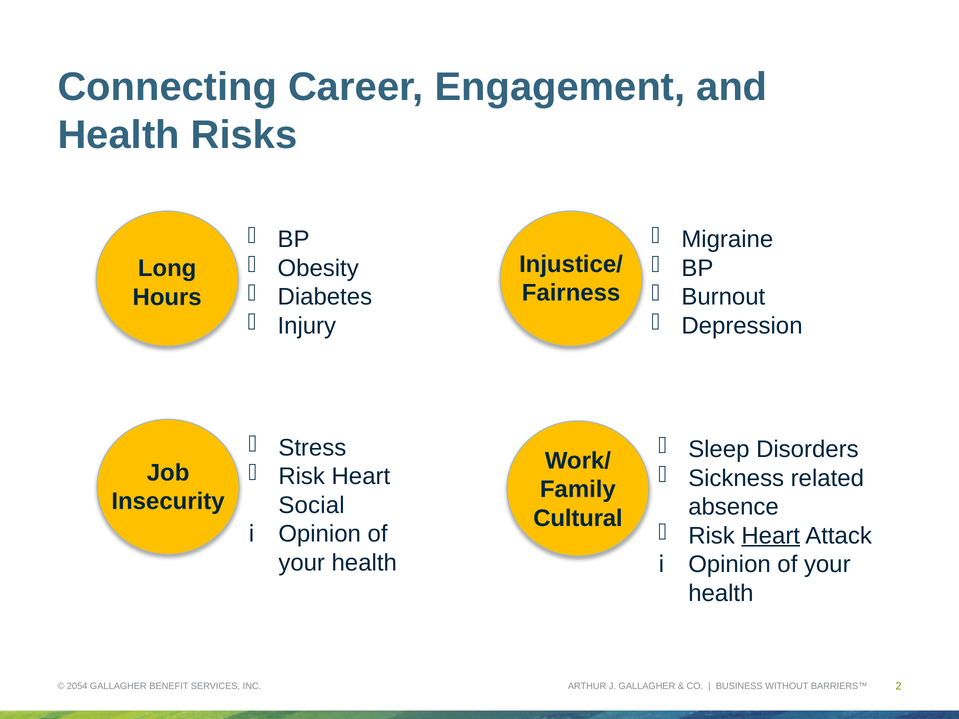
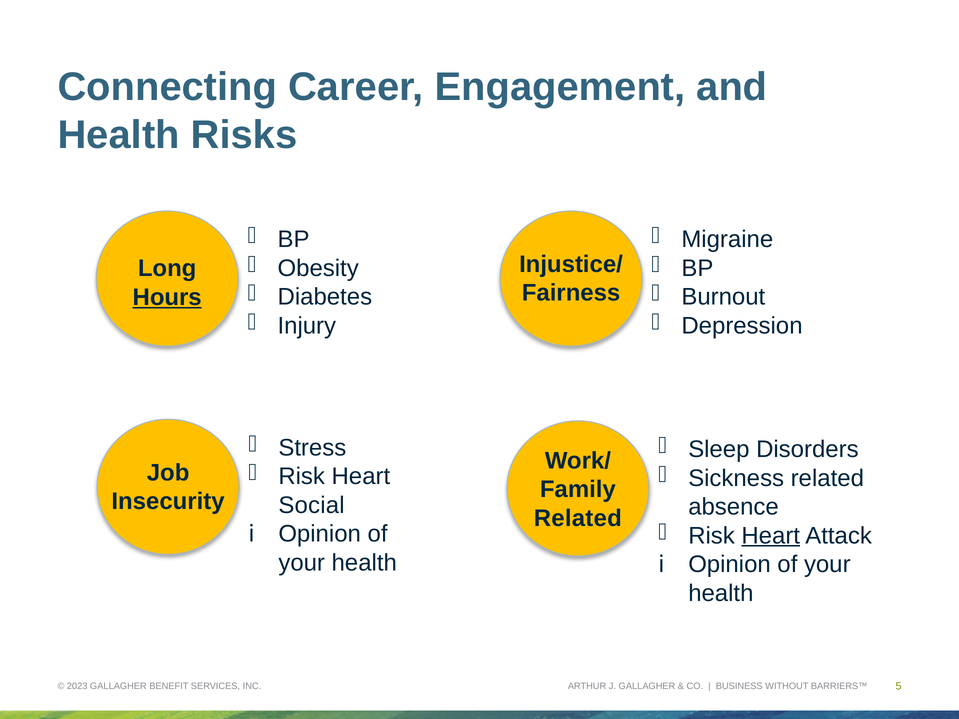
Hours underline: none -> present (167, 297)
Cultural: Cultural -> Related (578, 519)
2054: 2054 -> 2023 (77, 686)
2: 2 -> 5 (898, 687)
